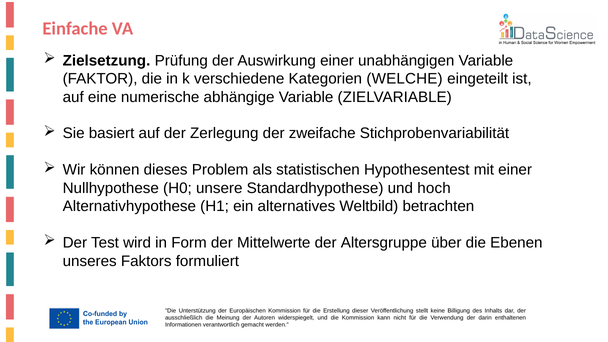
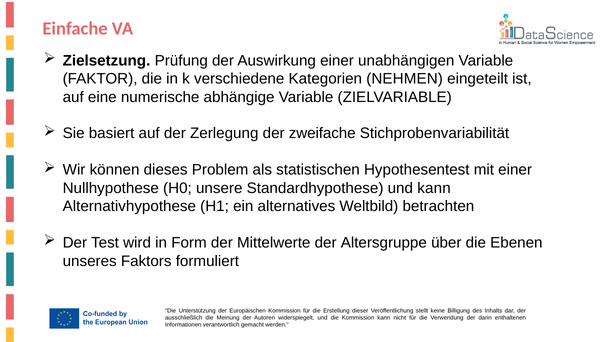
WELCHE: WELCHE -> NEHMEN (405, 79)
und hoch: hoch -> kann (434, 188)
